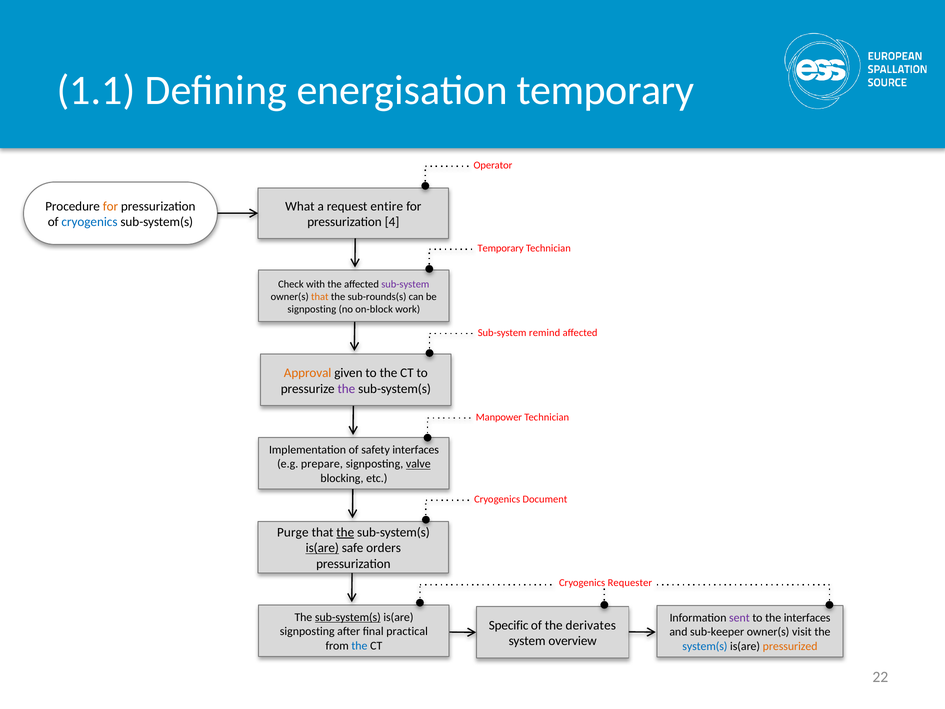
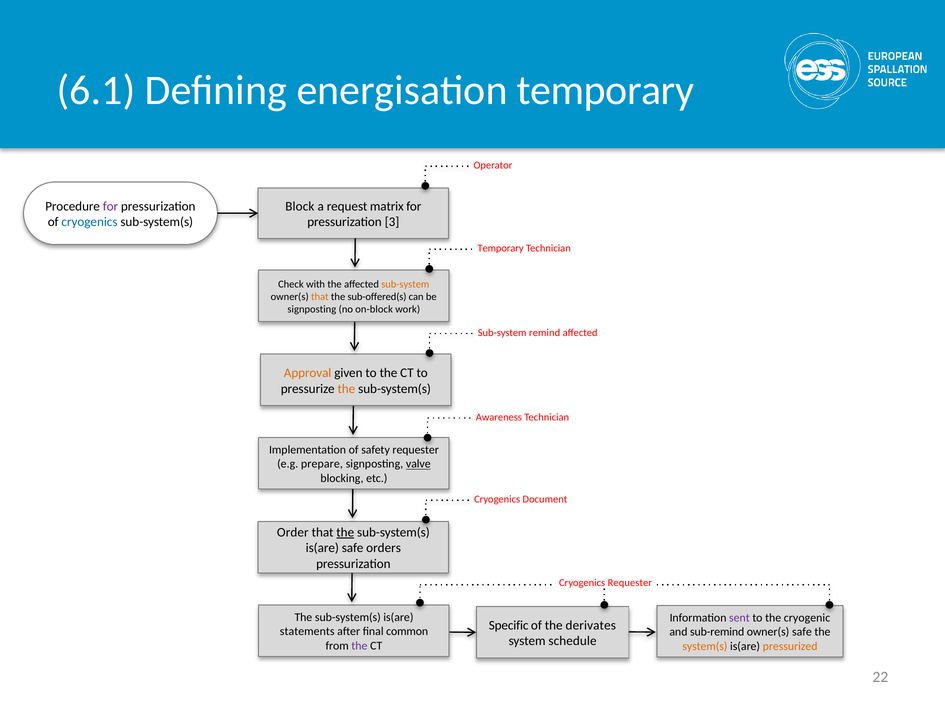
1.1: 1.1 -> 6.1 (96, 90)
What: What -> Block (300, 206)
entire: entire -> matrix (387, 206)
for colour: orange -> purple (110, 206)
4: 4 -> 3 (392, 222)
sub-system colour: purple -> orange (405, 284)
sub-rounds(s: sub-rounds(s -> sub-offered(s (377, 297)
the colour: purple -> orange (346, 389)
Manpower: Manpower -> Awareness (499, 417)
safety interfaces: interfaces -> requester (416, 450)
Purge: Purge -> Order (293, 532)
is(are underline: present -> none (322, 548)
sub-system(s underline: present -> none (348, 617)
the interfaces: interfaces -> cryogenic (807, 617)
signposting: signposting -> statements (307, 631)
practical: practical -> common (407, 631)
sub-keeper: sub-keeper -> sub-remind (717, 632)
owner(s visit: visit -> safe (802, 632)
overview: overview -> schedule (572, 641)
the colour: blue -> purple (359, 645)
system(s colour: blue -> orange (705, 646)
